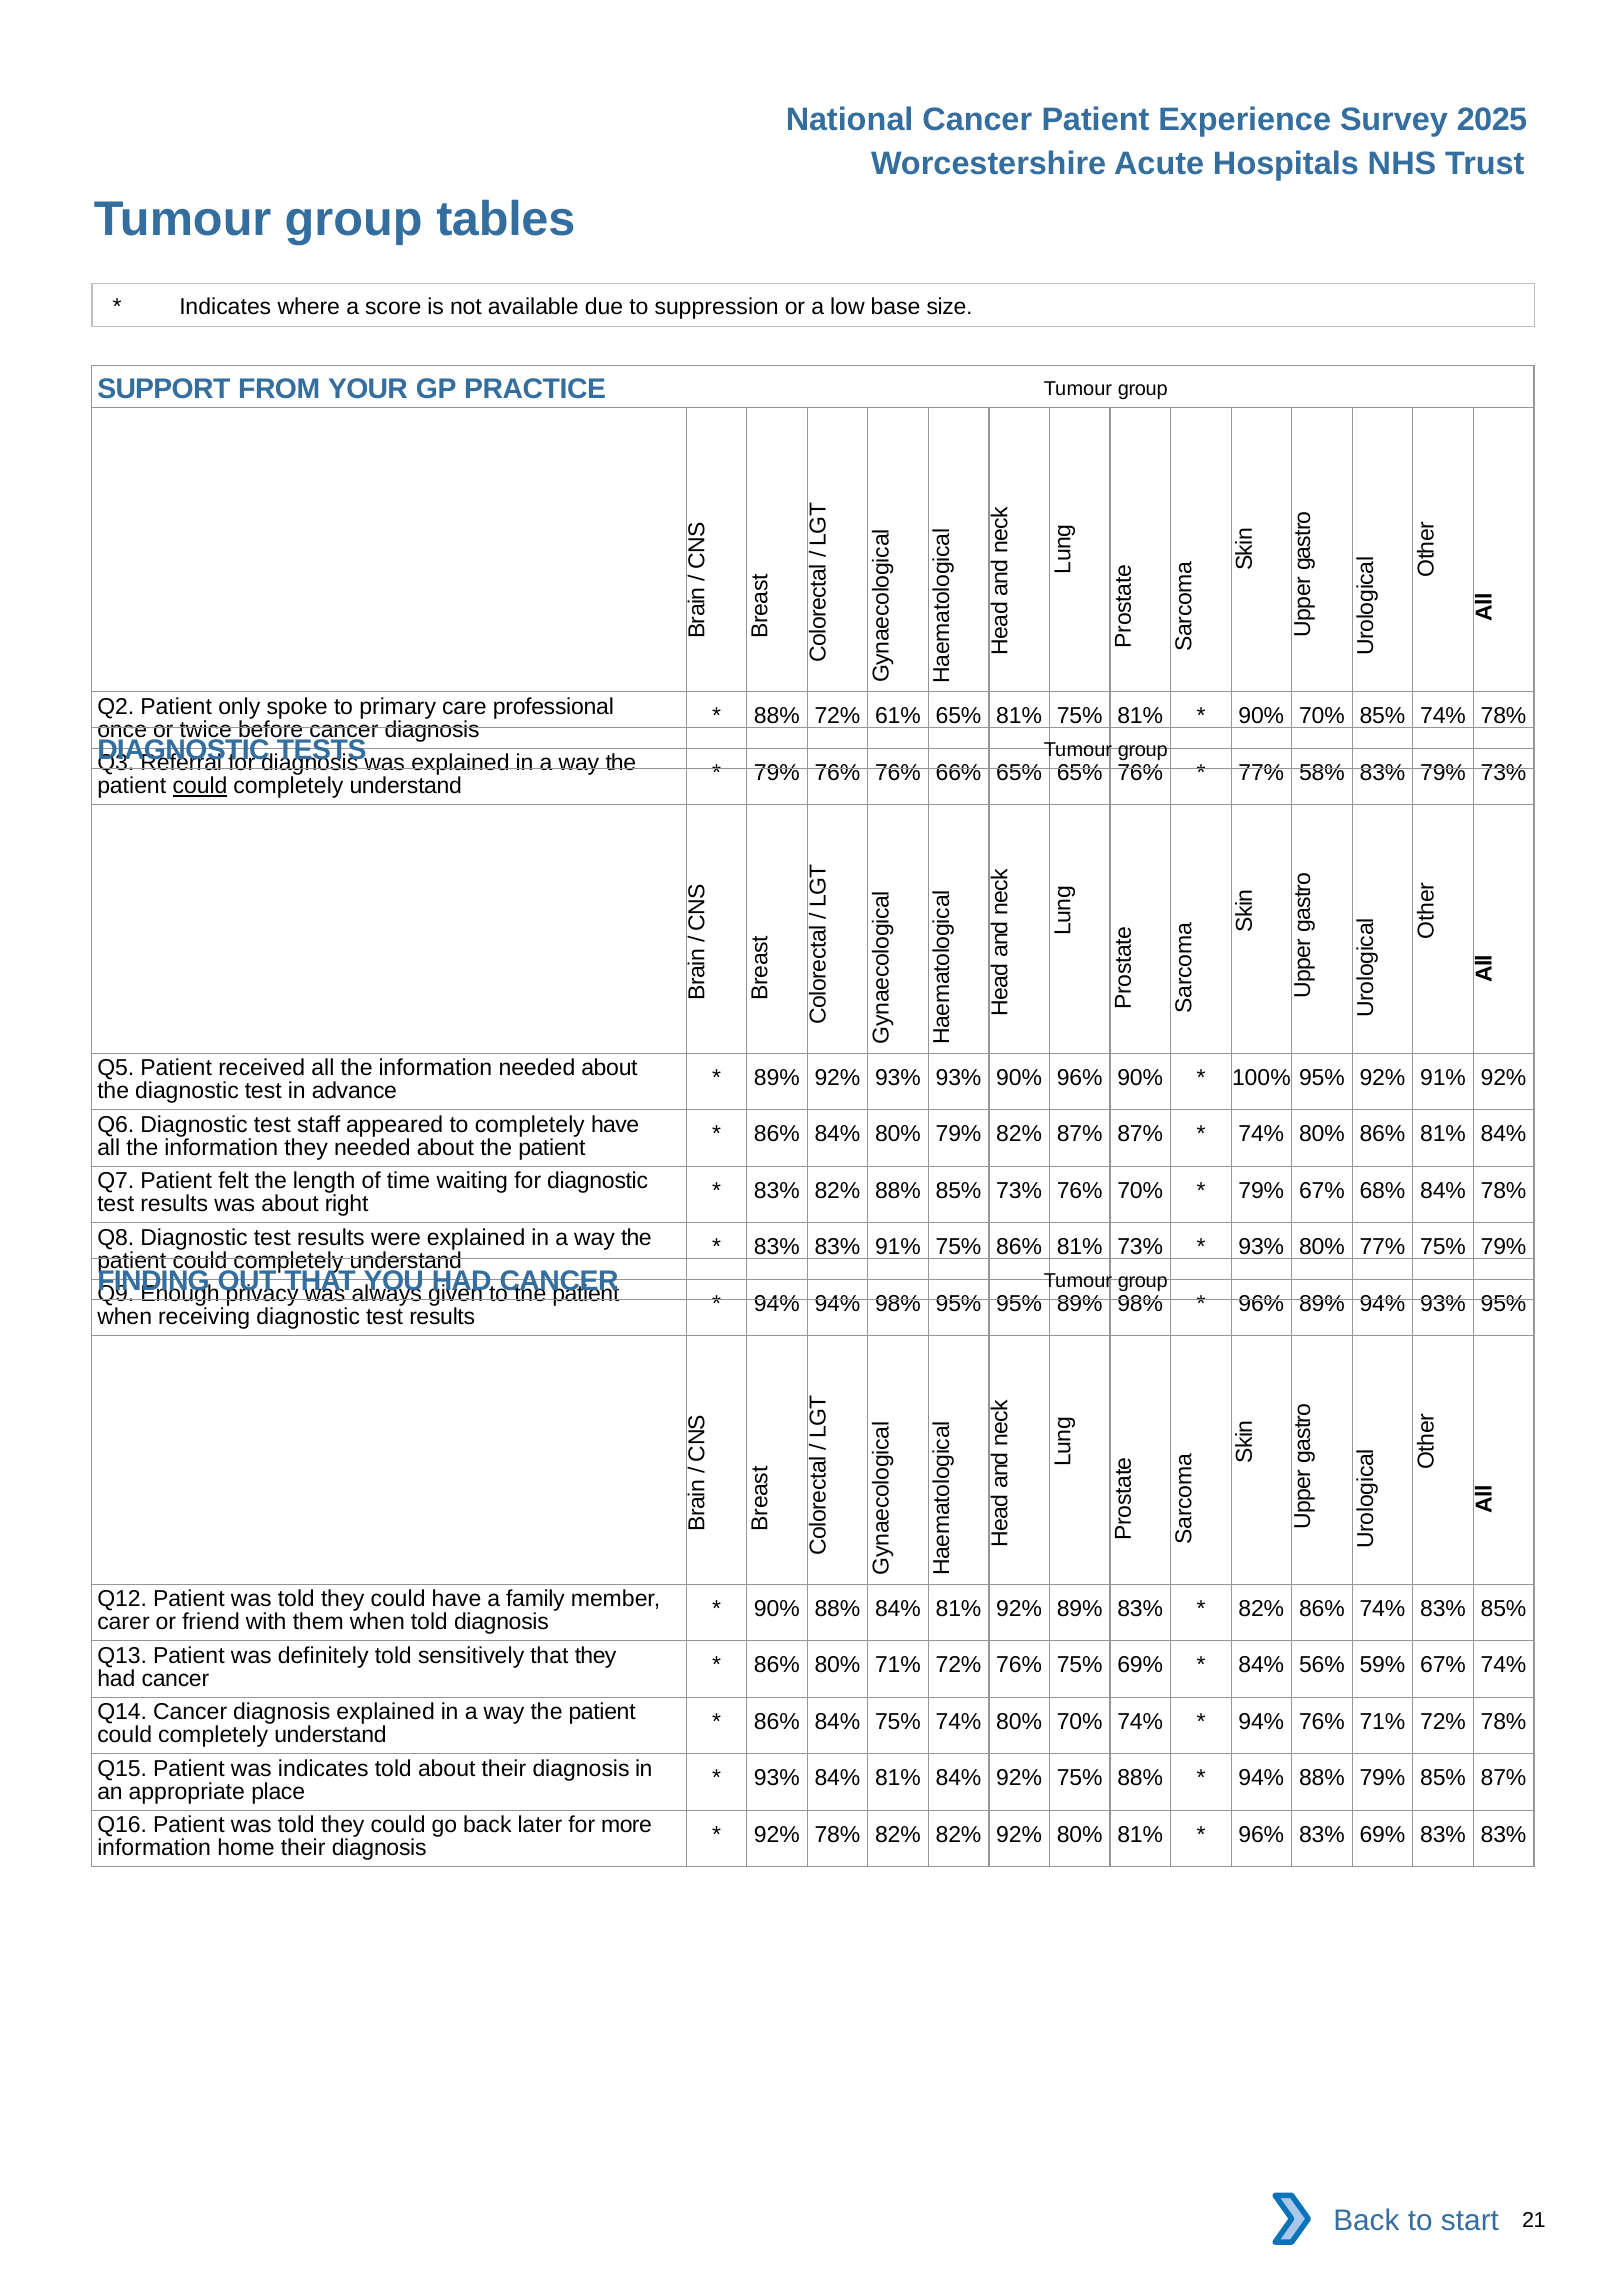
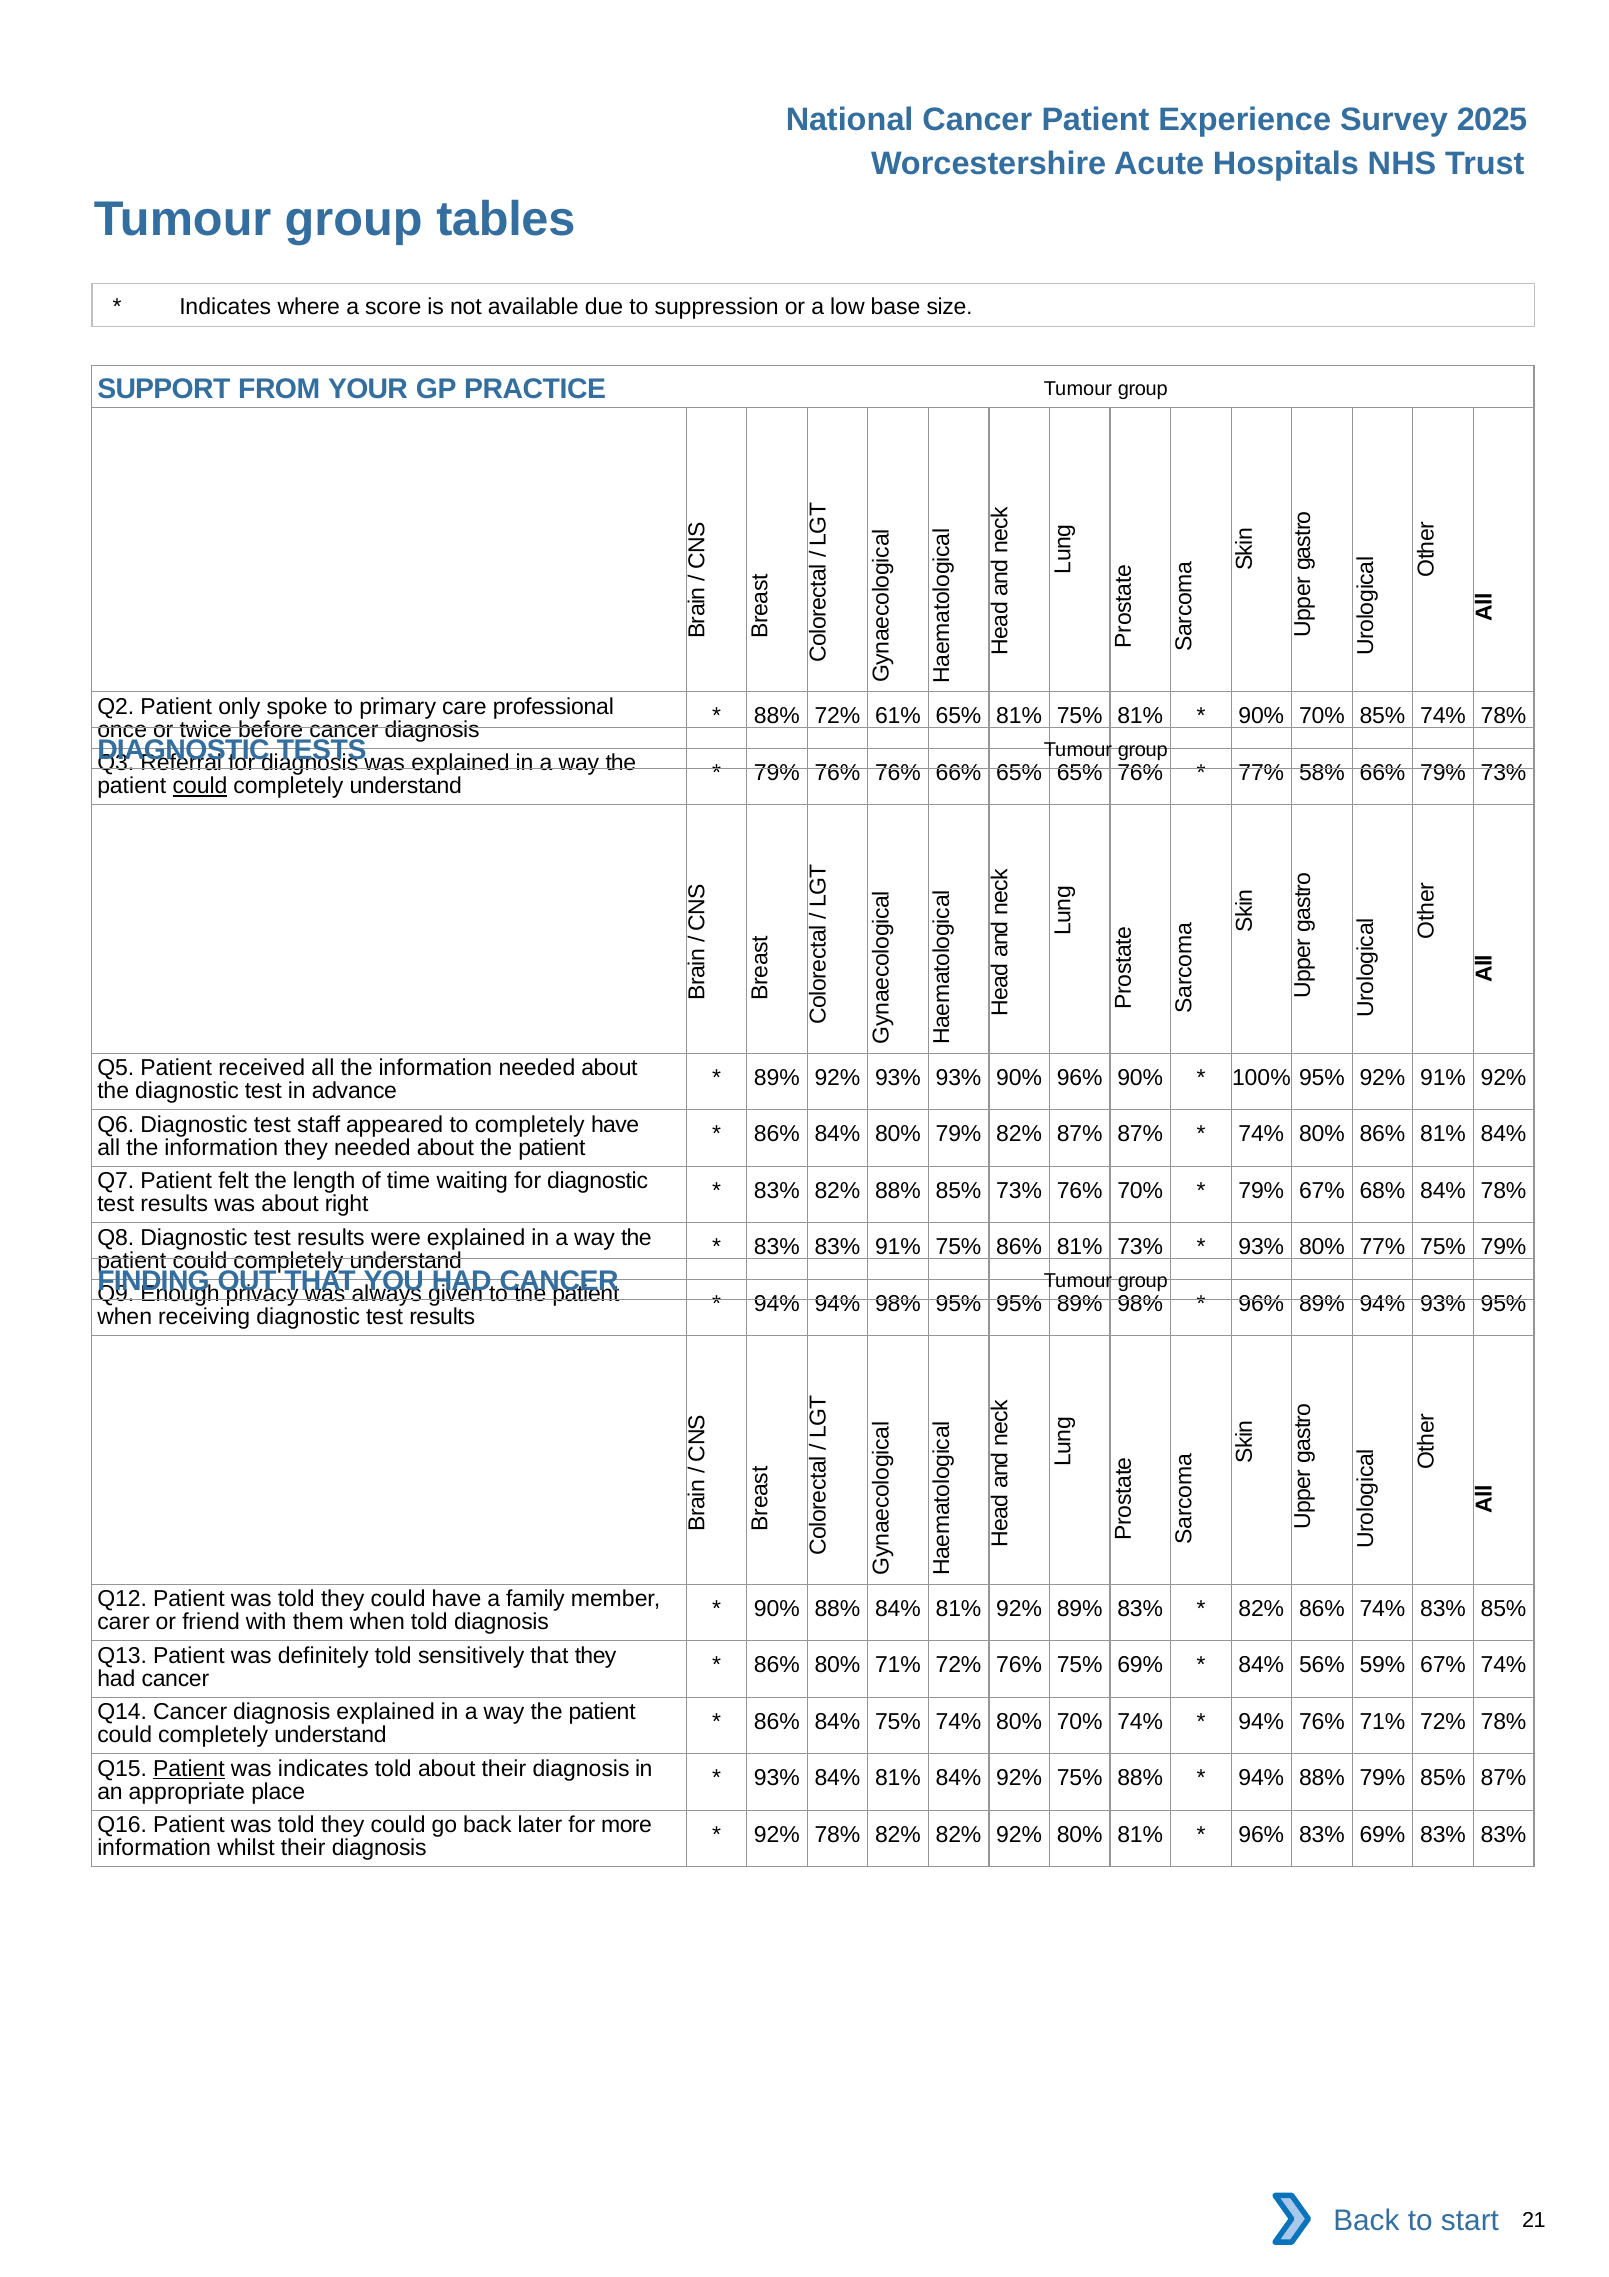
58% 83%: 83% -> 66% (1382, 773)
Patient underline: none -> present (189, 1769)
home: home -> whilst (246, 1848)
